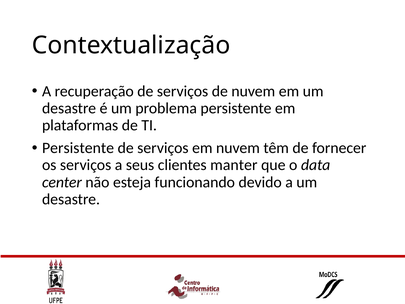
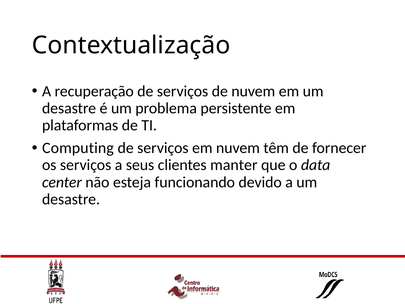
Persistente: Persistente -> Computing (78, 148)
